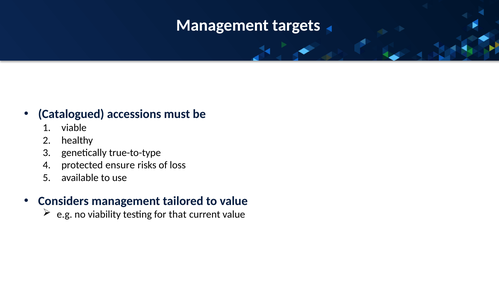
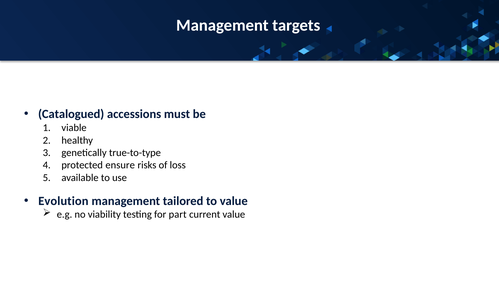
Considers: Considers -> Evolution (63, 201)
that: that -> part (178, 214)
